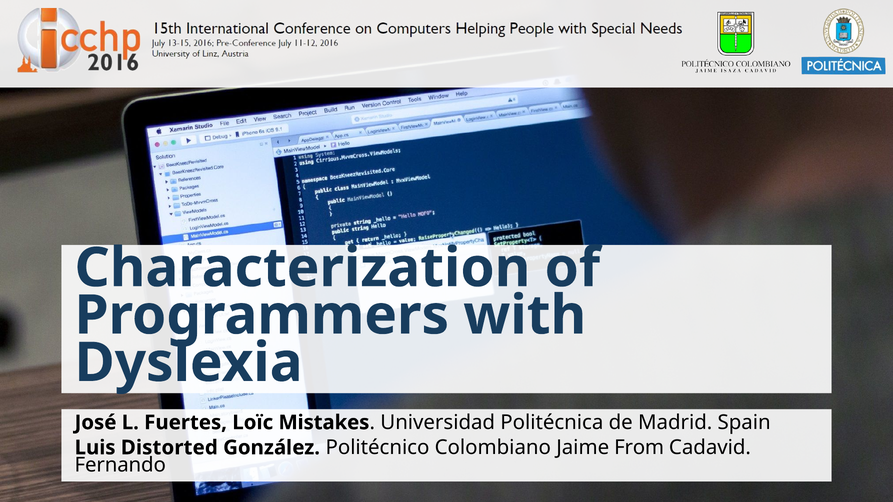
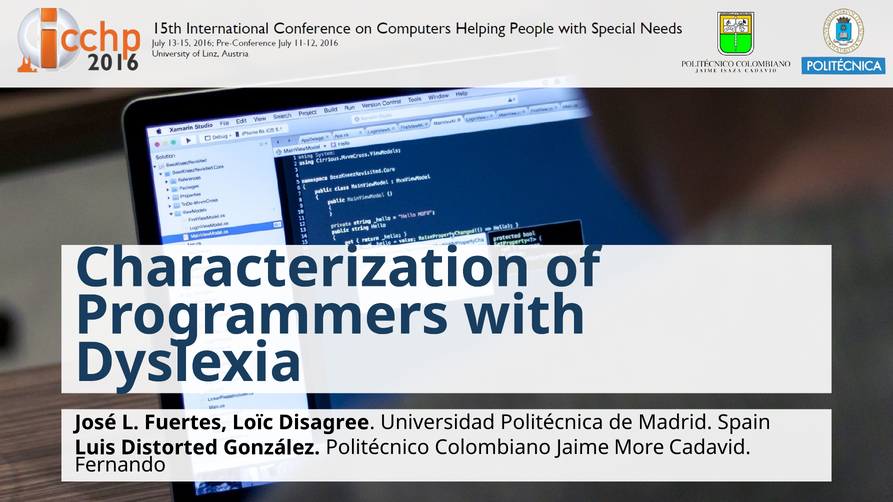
Mistakes: Mistakes -> Disagree (324, 423)
From: From -> More (639, 448)
